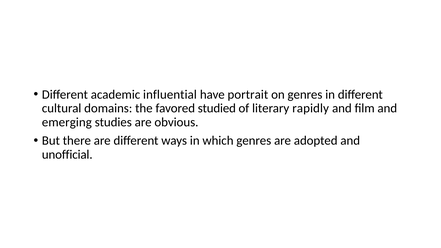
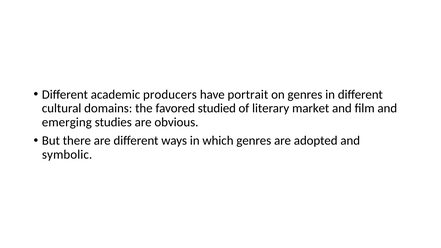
influential: influential -> producers (170, 95)
rapidly: rapidly -> market (311, 108)
unofficial: unofficial -> symbolic (67, 155)
